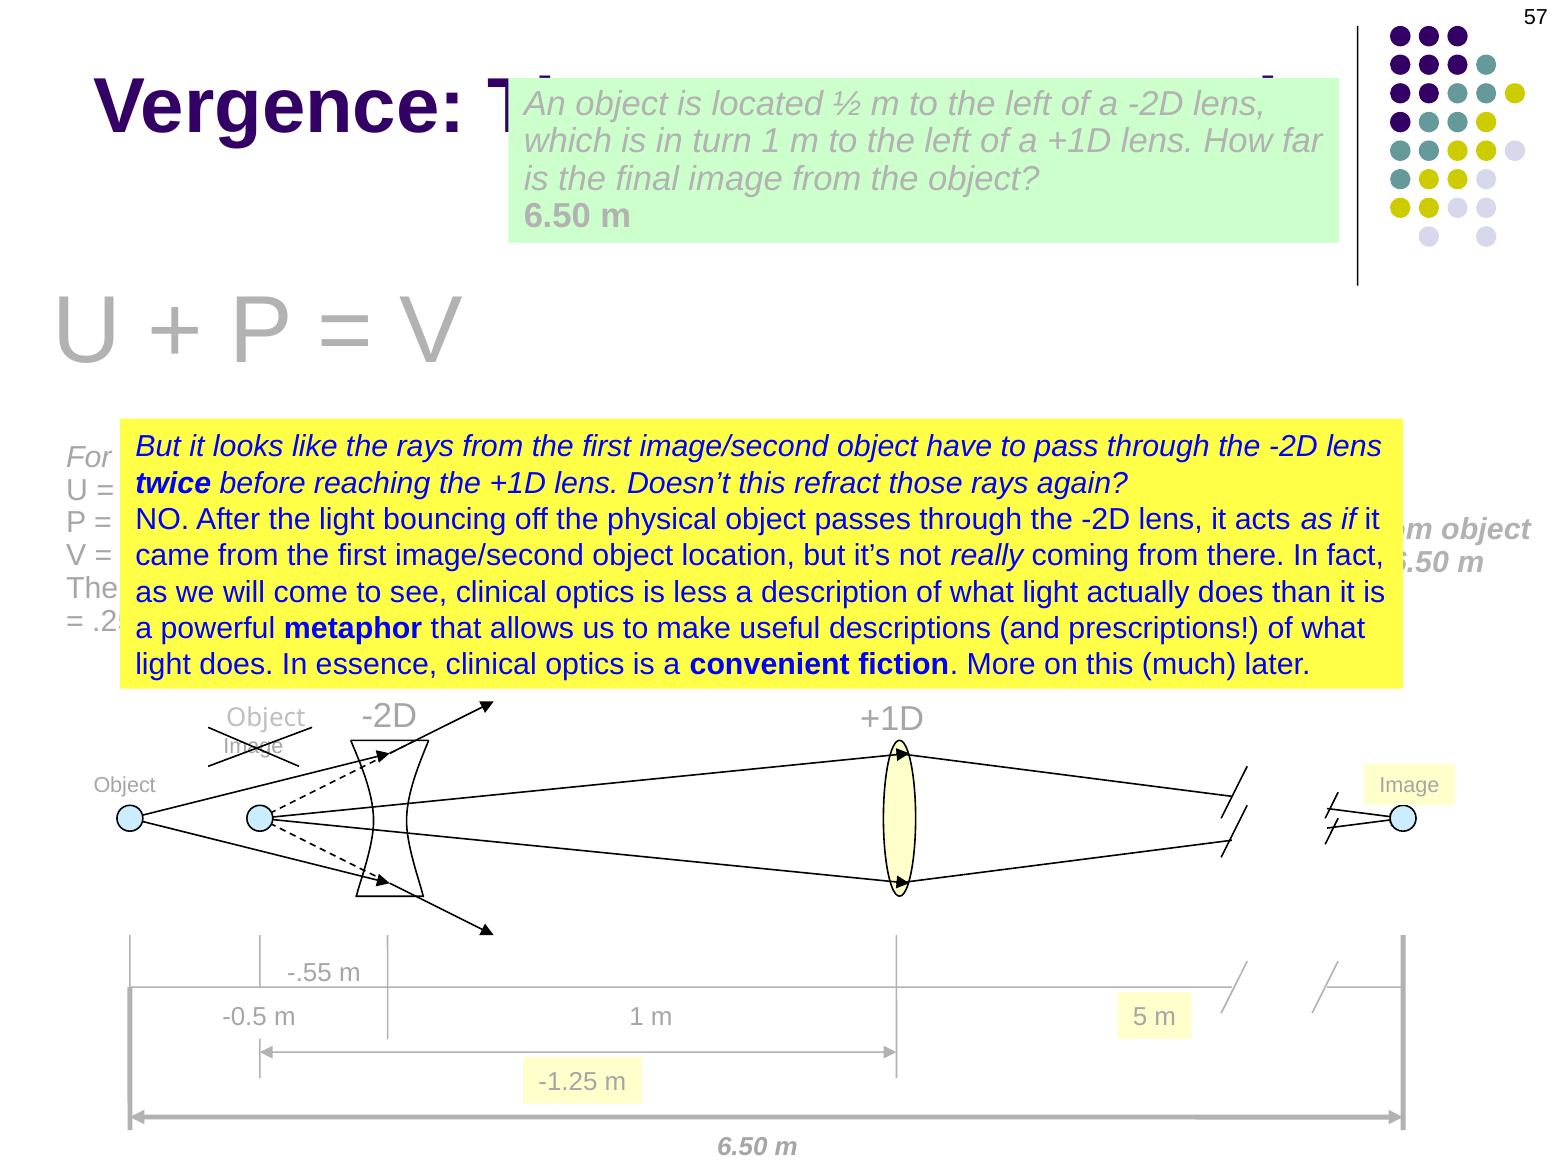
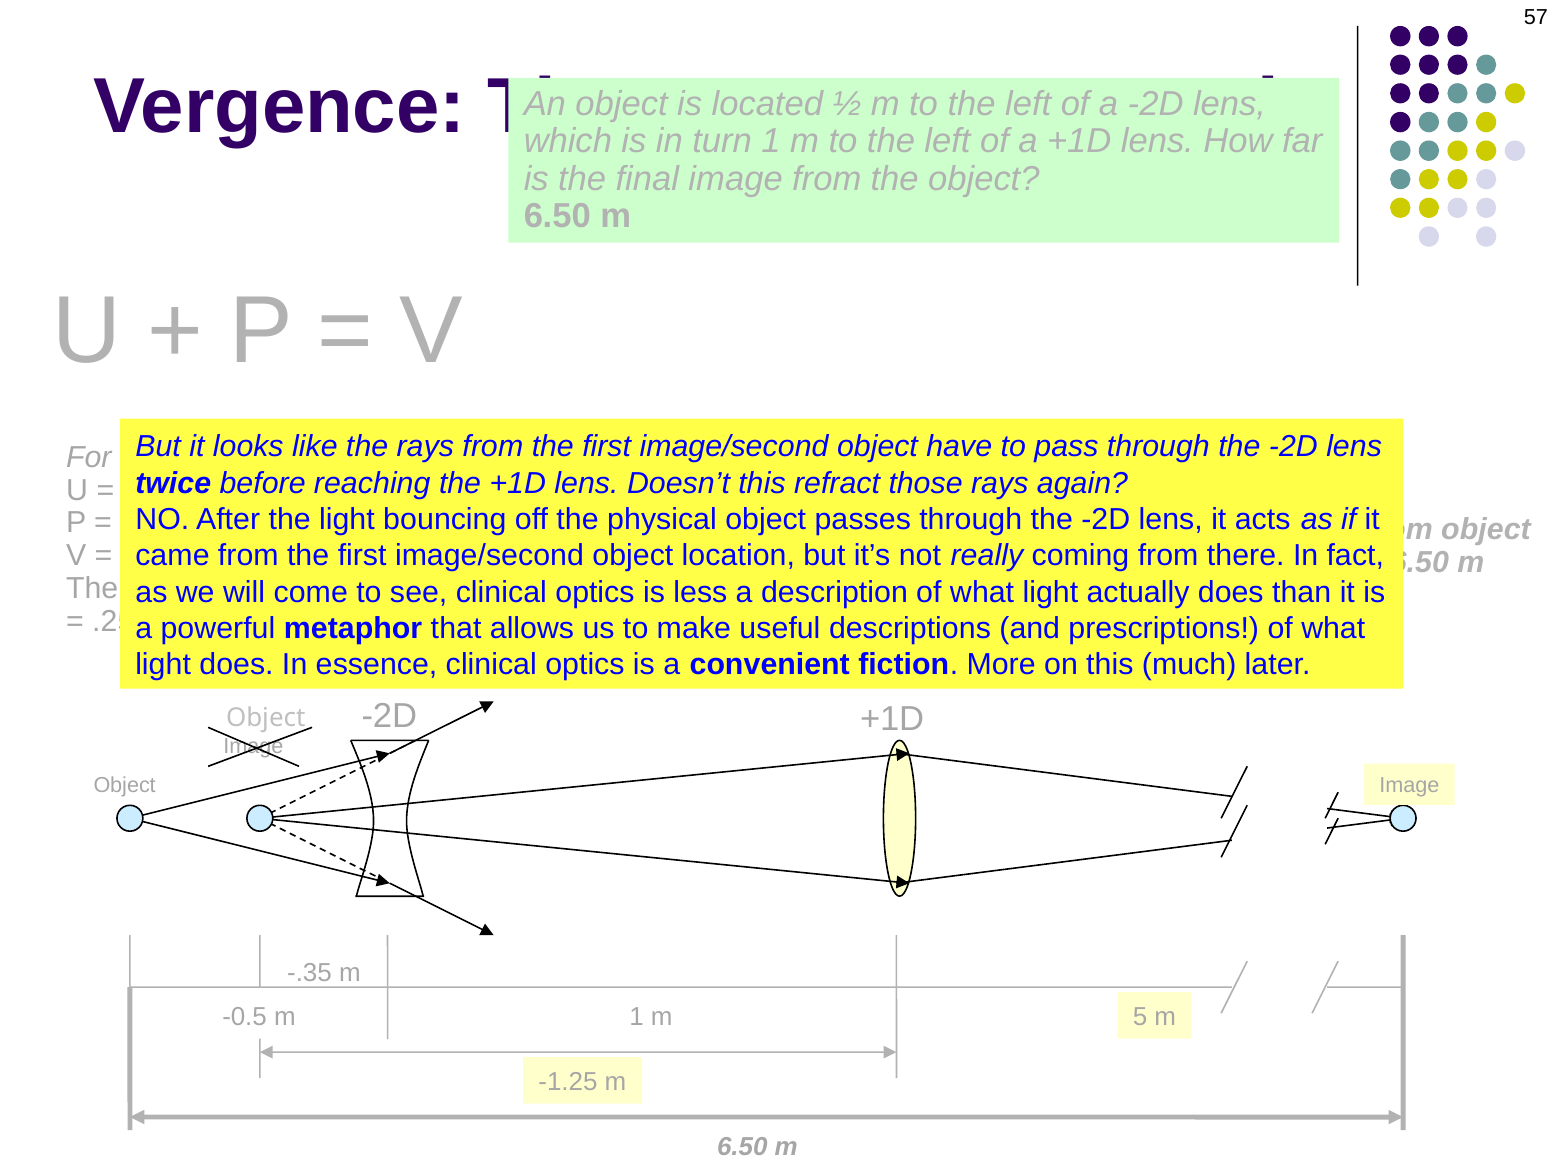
-.55: -.55 -> -.35 (310, 973)
